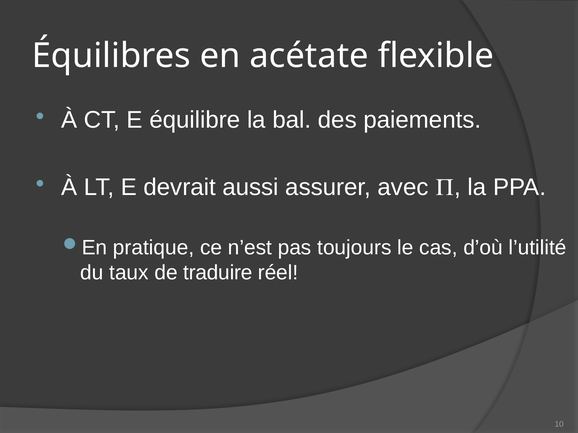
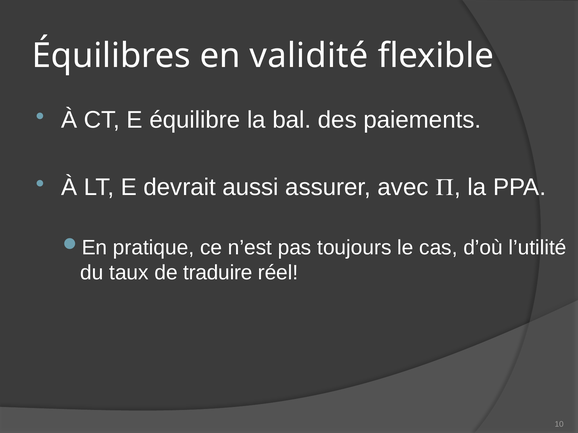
acétate: acétate -> validité (309, 56)
